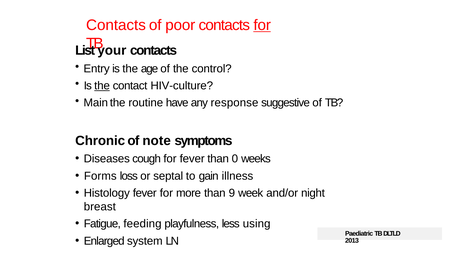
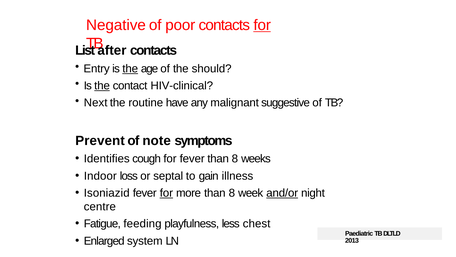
Contacts: Contacts -> Negative (116, 25)
your: your -> after (112, 50)
the underline: none -> present (130, 69)
control: control -> should (212, 69)
HIV-culture: HIV-culture -> HIV-clinical (182, 86)
Main: Main -> Next (96, 103)
response: response -> malignant (235, 103)
Chronic: Chronic -> Prevent (100, 140)
Diseases: Diseases -> Identifies (107, 159)
0: 0 -> 8 (235, 159)
Forms: Forms -> Indoor (100, 176)
Histology: Histology -> Isoniazid (107, 193)
for underline: none -> present (166, 193)
more than 9: 9 -> 8 (232, 193)
and/or underline: none -> present (282, 193)
breast: breast -> centre (100, 206)
using: using -> chest (257, 223)
